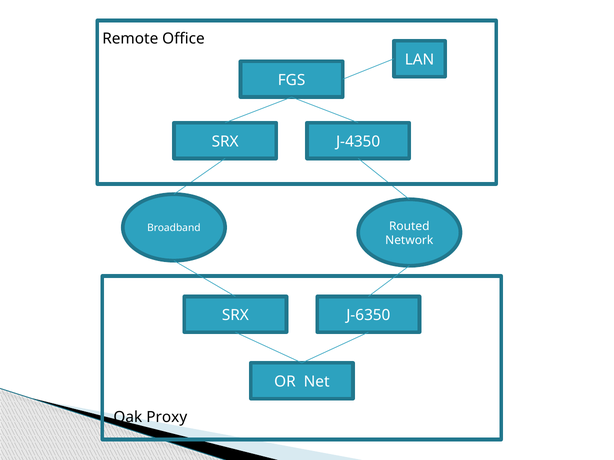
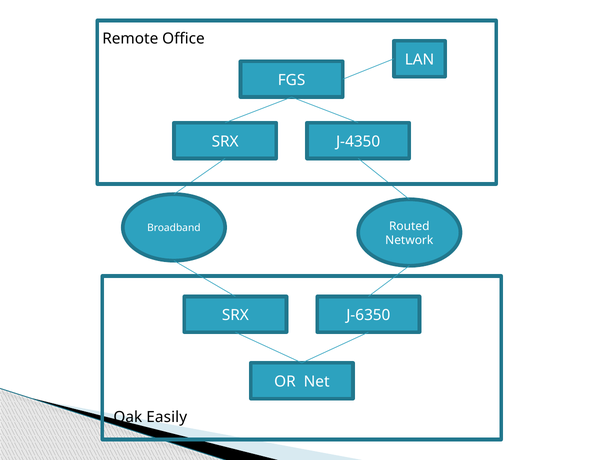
Proxy: Proxy -> Easily (167, 418)
